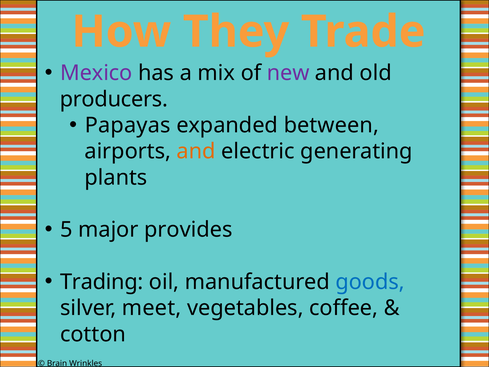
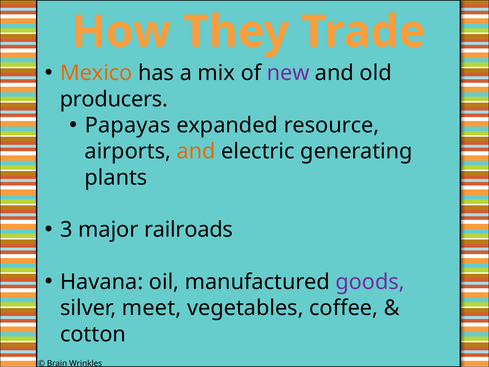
Mexico colour: purple -> orange (96, 73)
between: between -> resource (331, 125)
5: 5 -> 3 (66, 230)
provides: provides -> railroads (189, 230)
Trading: Trading -> Havana (102, 282)
goods colour: blue -> purple (370, 282)
